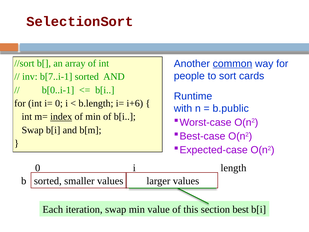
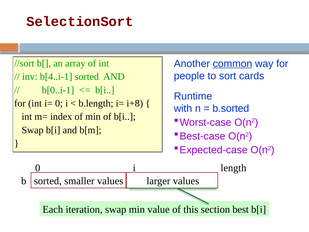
b[7..i-1: b[7..i-1 -> b[4..i-1 (56, 77)
i+6: i+6 -> i+8 (135, 103)
b.public: b.public -> b.sorted (231, 108)
index underline: present -> none (61, 117)
